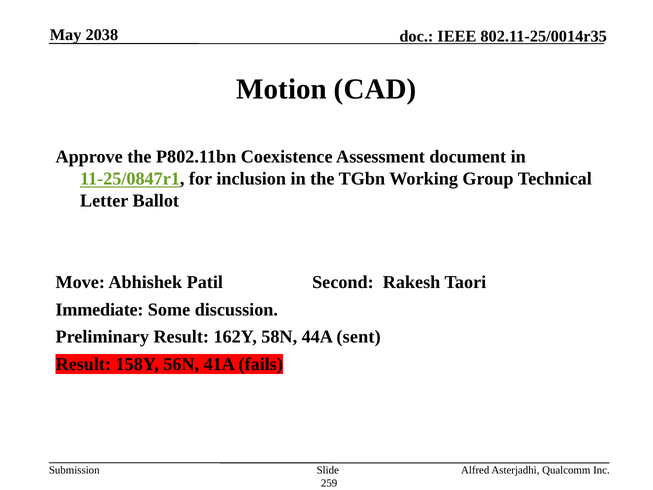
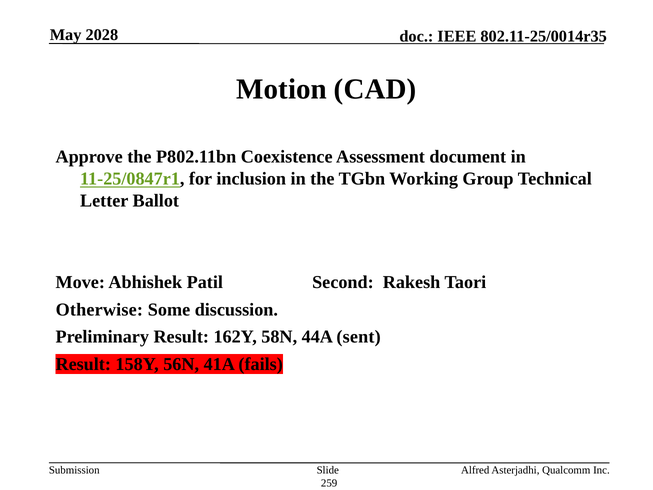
2038: 2038 -> 2028 (102, 35)
Immediate: Immediate -> Otherwise (99, 309)
